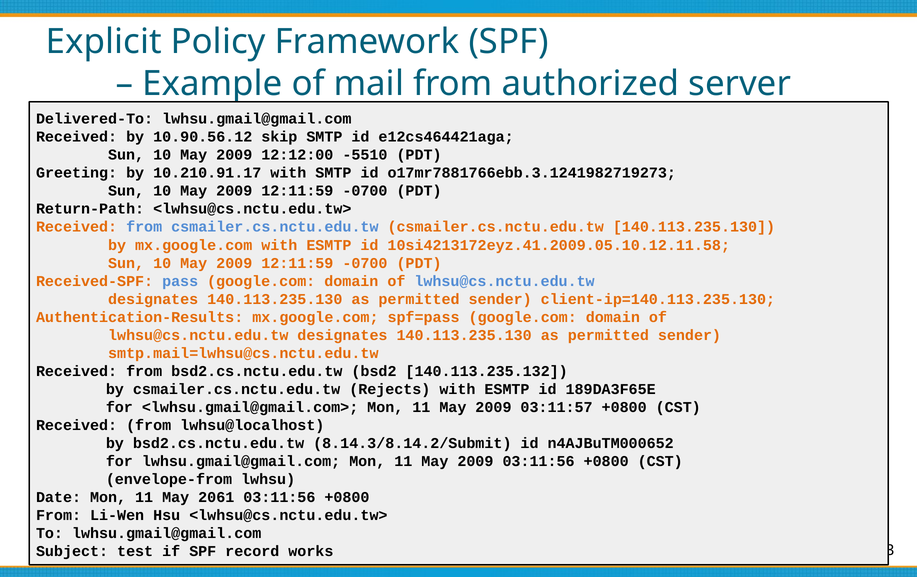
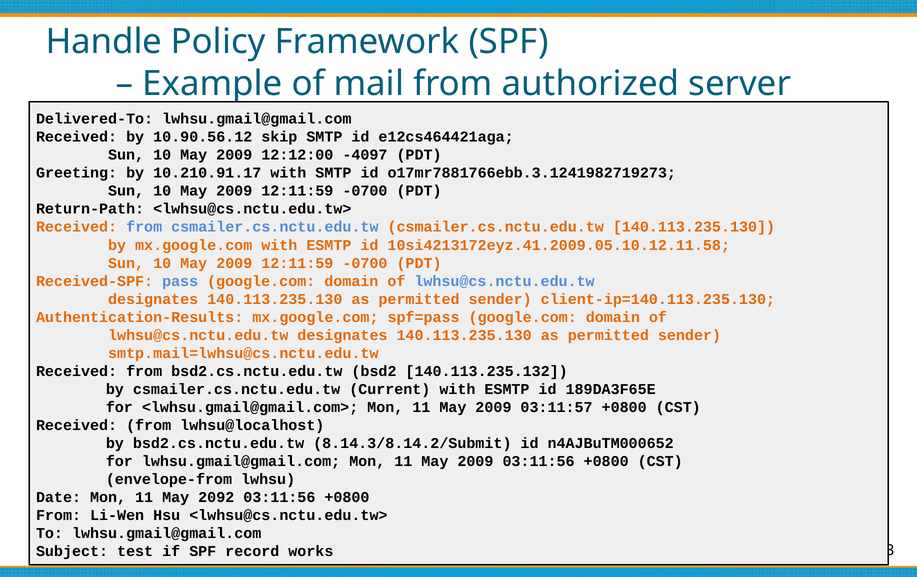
Explicit: Explicit -> Handle (104, 42)
-5510: -5510 -> -4097 (365, 155)
Rejects: Rejects -> Current (390, 390)
2061: 2061 -> 2092 (216, 498)
